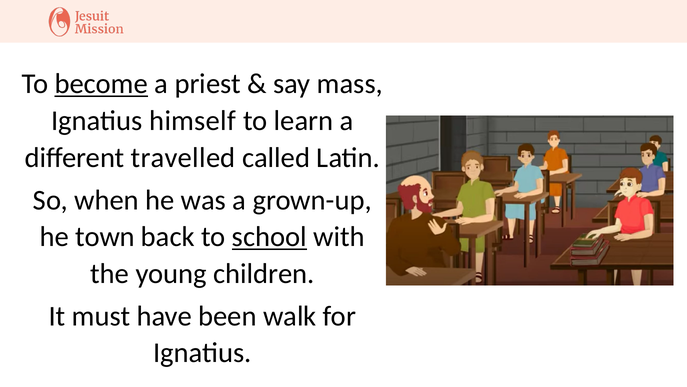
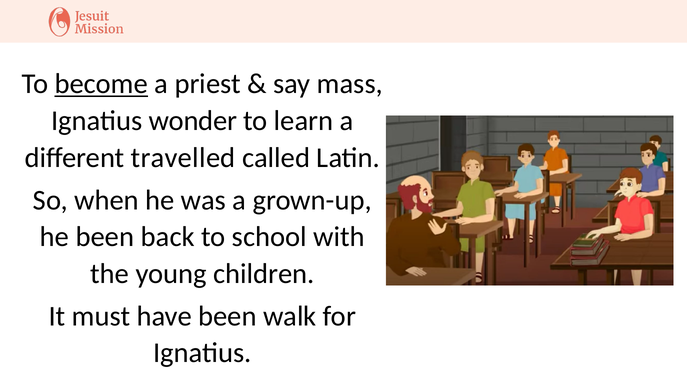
himself: himself -> wonder (193, 121)
he town: town -> been (105, 237)
school underline: present -> none (269, 237)
